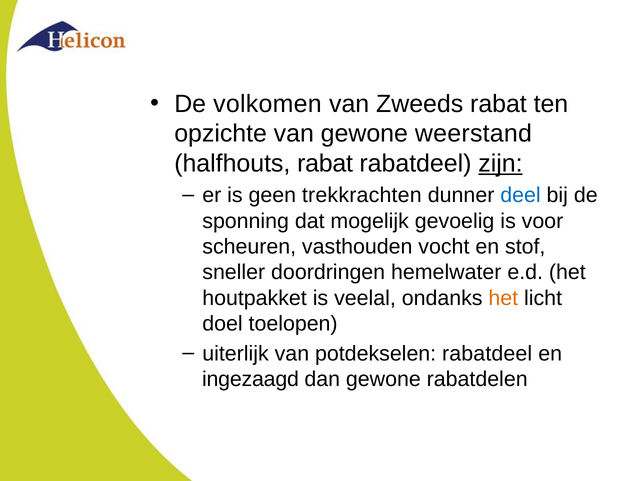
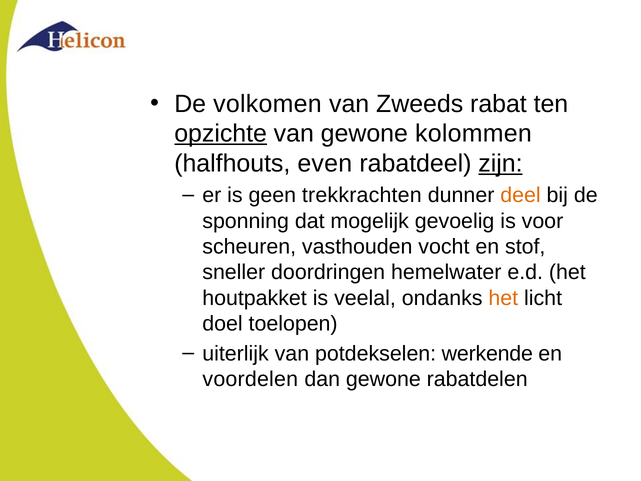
opzichte underline: none -> present (221, 134)
weerstand: weerstand -> kolommen (473, 134)
halfhouts rabat: rabat -> even (325, 163)
deel colour: blue -> orange (520, 195)
potdekselen rabatdeel: rabatdeel -> werkende (487, 353)
ingezaagd: ingezaagd -> voordelen (250, 379)
